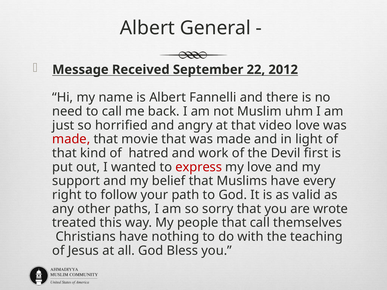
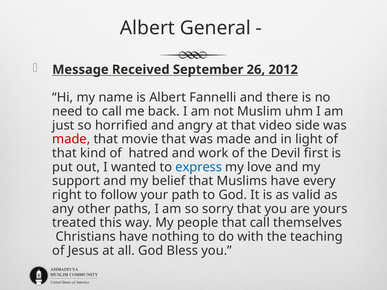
22: 22 -> 26 (256, 70)
video love: love -> side (308, 125)
express colour: red -> blue (199, 167)
wrote: wrote -> yours (330, 209)
